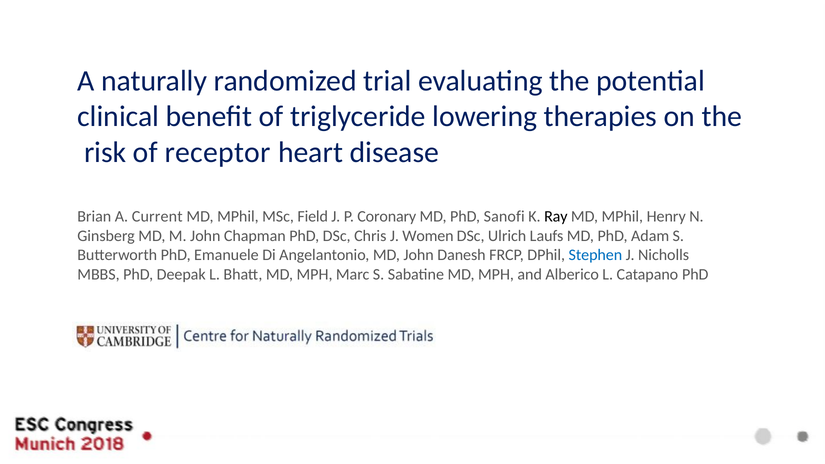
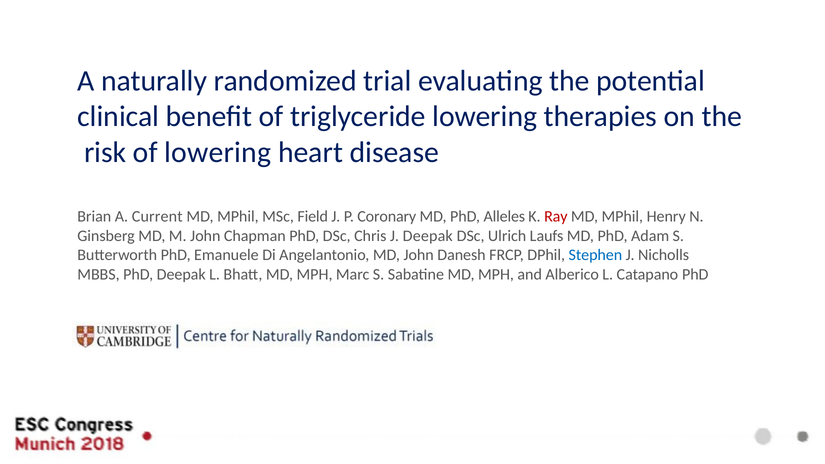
of receptor: receptor -> lowering (218, 152)
Sanofi: Sanofi -> Alleles (504, 217)
Ray colour: black -> red (556, 217)
J Women: Women -> Deepak (428, 236)
